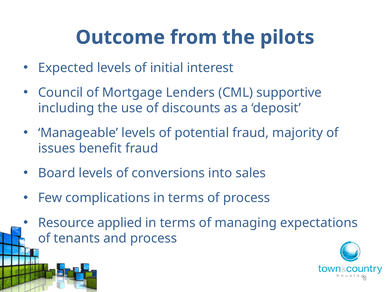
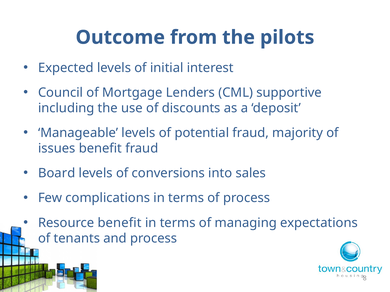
Resource applied: applied -> benefit (120, 223)
